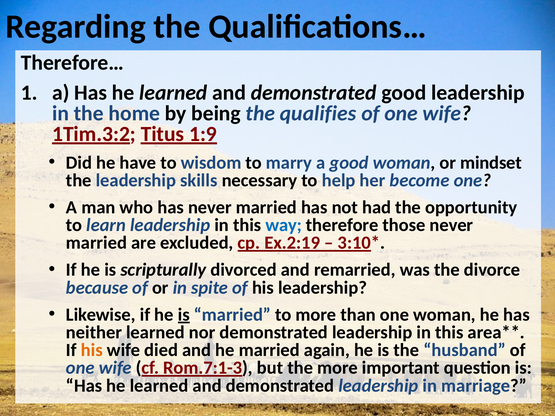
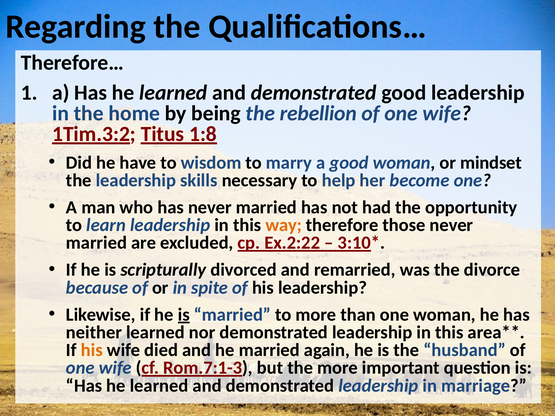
qualifies: qualifies -> rebellion (318, 113)
1:9: 1:9 -> 1:8 (203, 134)
way colour: blue -> orange (284, 225)
Ex.2:19: Ex.2:19 -> Ex.2:22 (292, 243)
